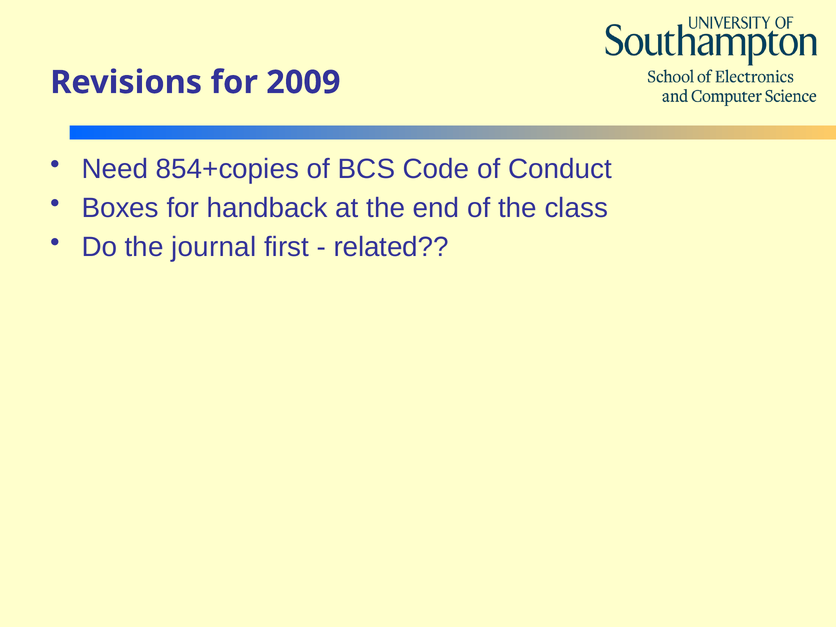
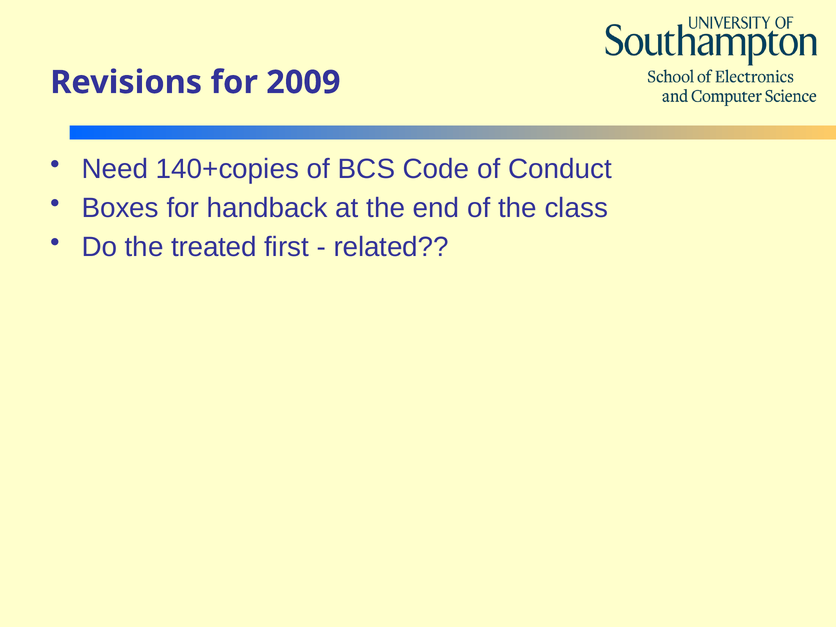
854+copies: 854+copies -> 140+copies (227, 169)
journal: journal -> treated (214, 247)
